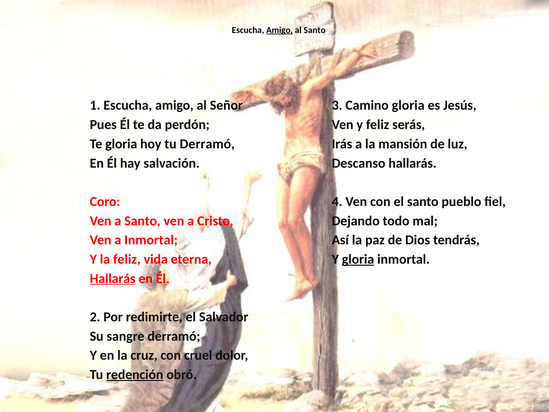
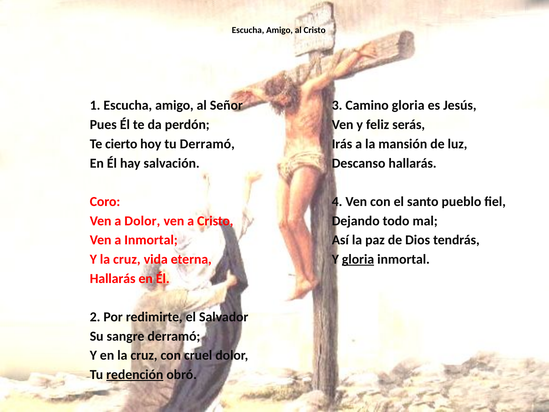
Amigo underline: present -> none (280, 30)
al Santo: Santo -> Cristo (315, 30)
Te gloria: gloria -> cierto (121, 144)
a Santo: Santo -> Dolor (142, 221)
Y la feliz: feliz -> cruz (127, 259)
Hallarás underline: present -> none (113, 278)
